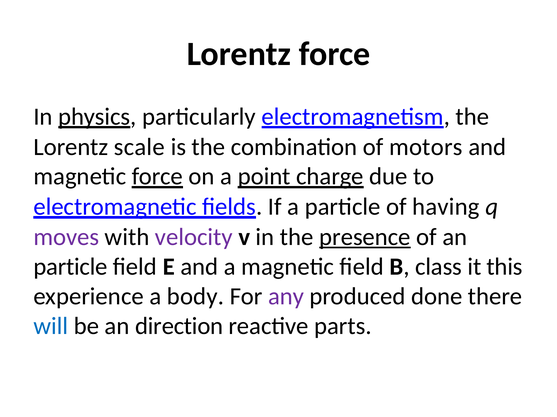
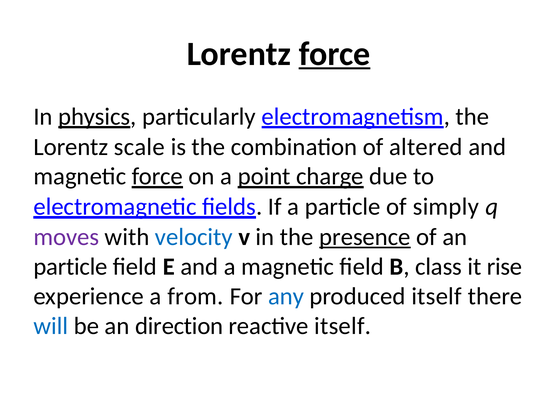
force underline: none -> present (335, 54)
motors: motors -> altered (426, 147)
having: having -> simply (446, 207)
velocity colour: purple -> blue (194, 237)
this: this -> rise (505, 267)
body: body -> from (195, 297)
any colour: purple -> blue (286, 297)
produced done: done -> itself (437, 297)
reactive parts: parts -> itself (343, 326)
